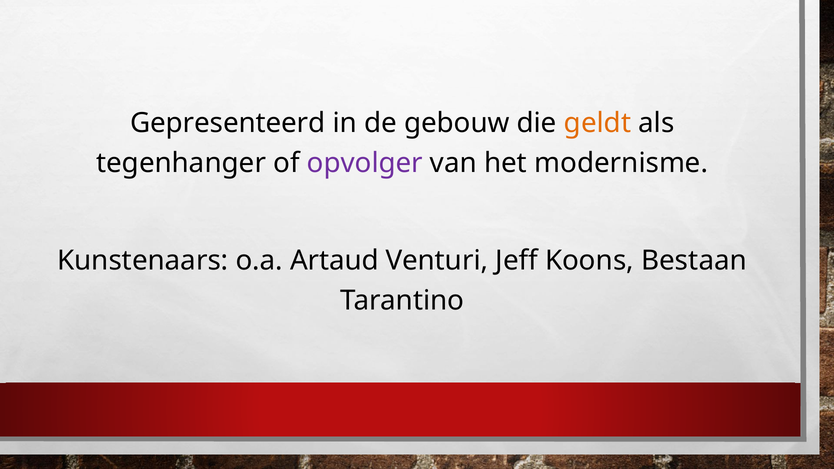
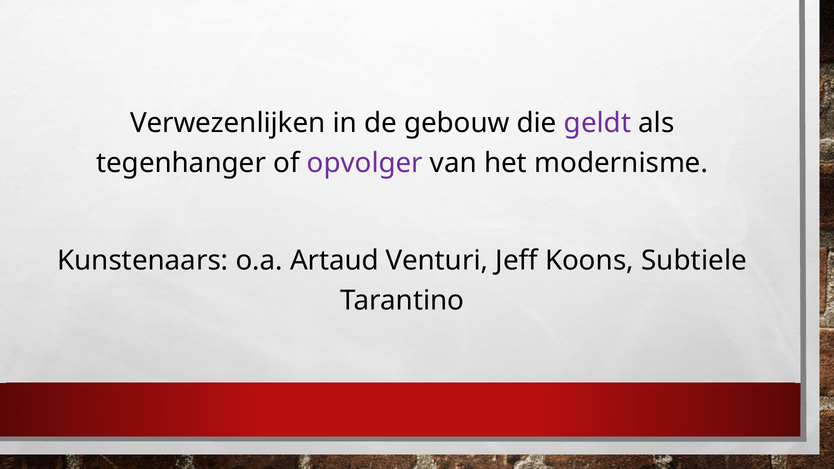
Gepresenteerd: Gepresenteerd -> Verwezenlijken (228, 123)
geldt colour: orange -> purple (597, 123)
Bestaan: Bestaan -> Subtiele (694, 260)
